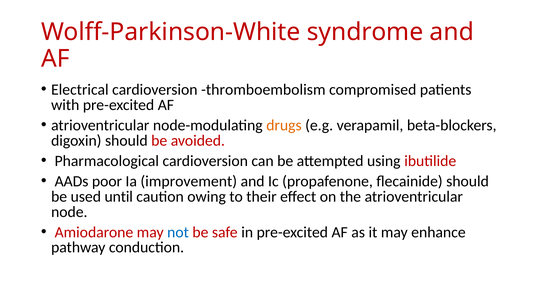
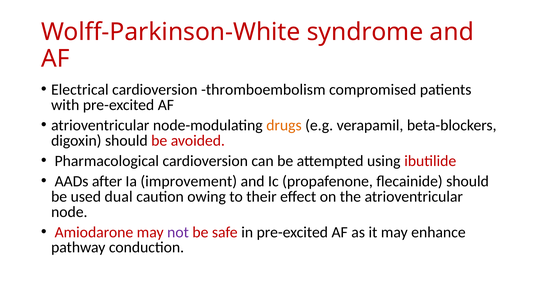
poor: poor -> after (107, 181)
until: until -> dual (119, 196)
not colour: blue -> purple (178, 232)
